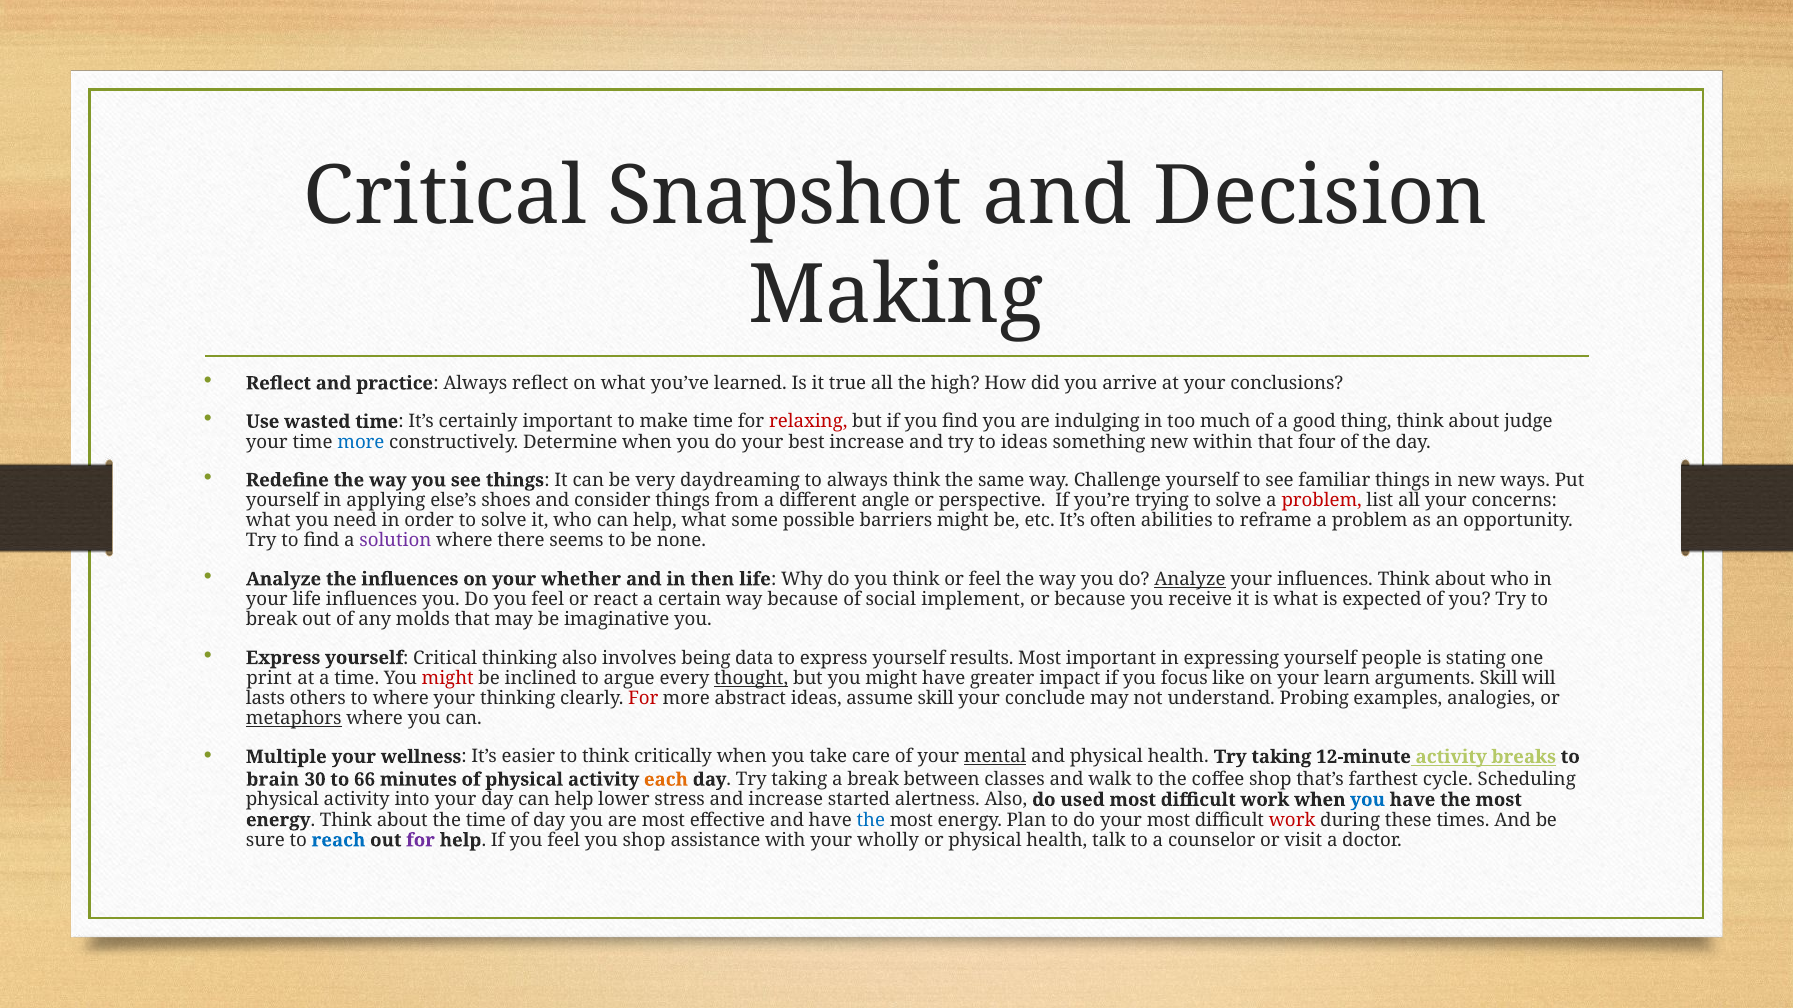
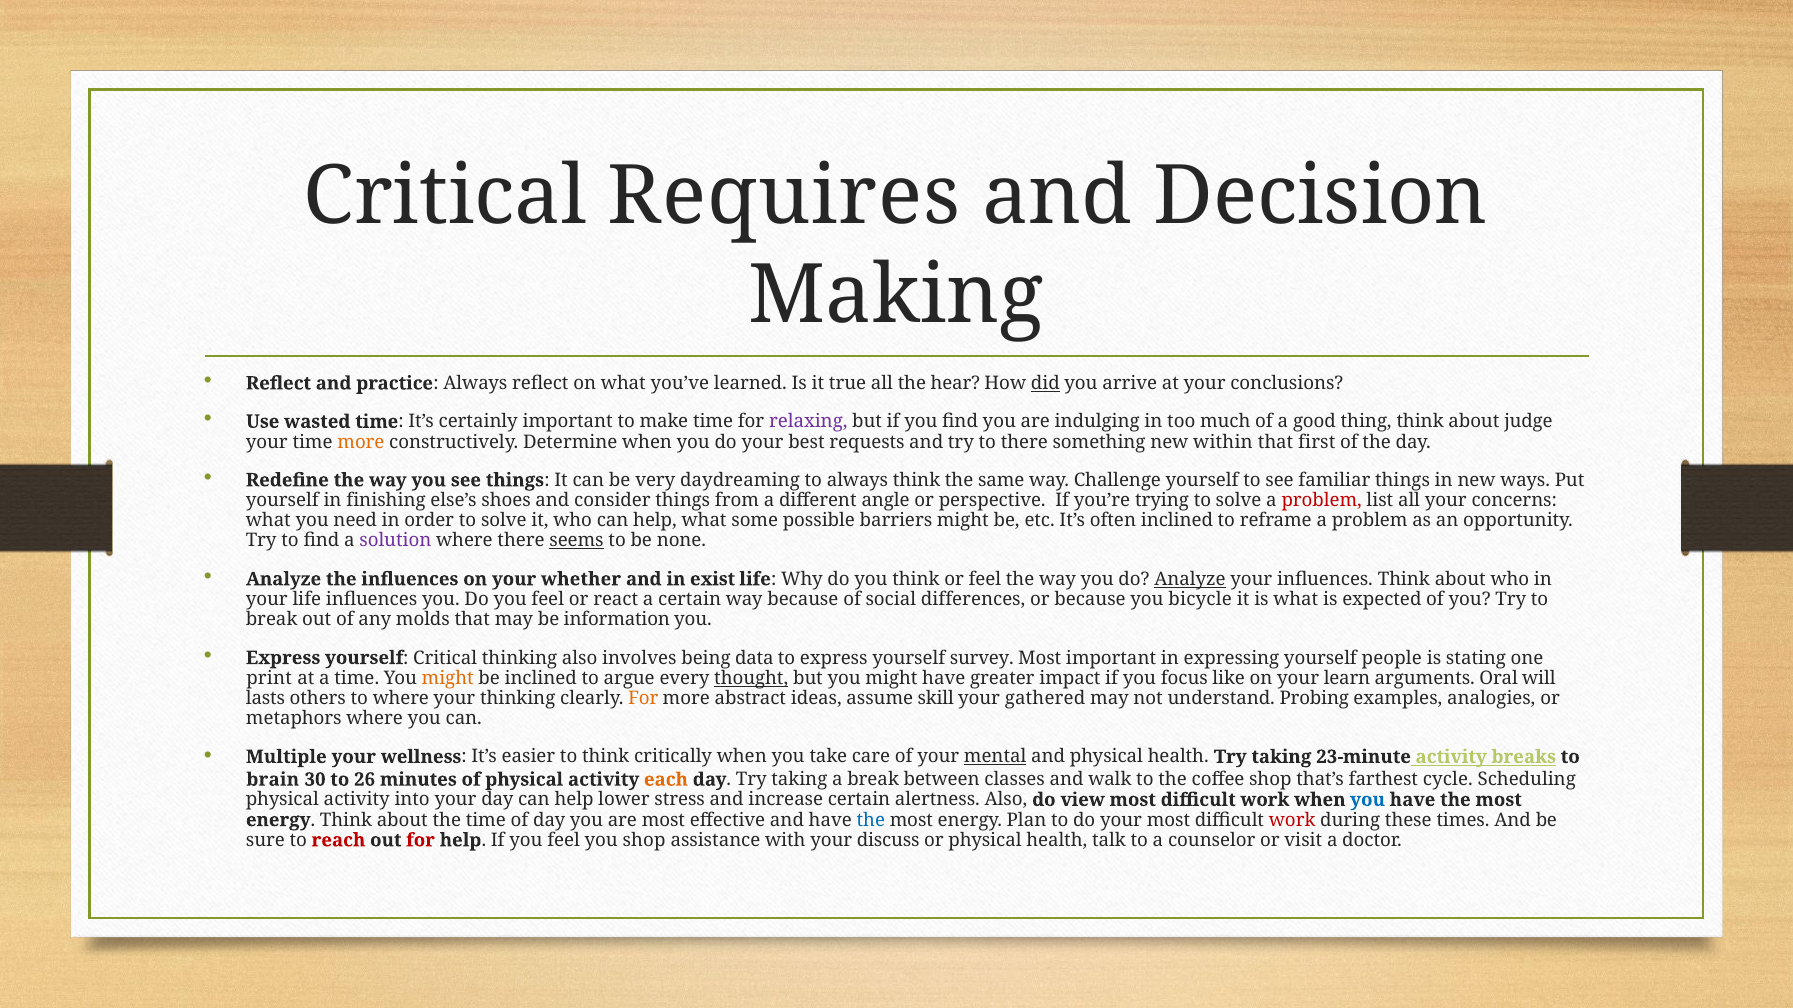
Snapshot: Snapshot -> Requires (784, 197)
high: high -> hear (955, 384)
did underline: none -> present (1045, 384)
relaxing colour: red -> purple (808, 422)
more colour: blue -> orange (361, 442)
best increase: increase -> requests (867, 442)
to ideas: ideas -> there (1024, 442)
four: four -> first (1317, 442)
applying: applying -> finishing (386, 501)
often abilities: abilities -> inclined (1177, 521)
seems underline: none -> present (577, 541)
then: then -> exist (713, 579)
implement: implement -> differences (973, 600)
receive: receive -> bicycle (1200, 600)
imaginative: imaginative -> information (617, 620)
results: results -> survey (982, 658)
might colour: red -> orange (448, 678)
arguments Skill: Skill -> Oral (1499, 678)
For colour: red -> orange (643, 699)
conclude: conclude -> gathered (1045, 699)
metaphors underline: present -> none (294, 719)
12-minute: 12-minute -> 23-minute (1364, 757)
66: 66 -> 26 (365, 780)
increase started: started -> certain (859, 800)
used: used -> view (1083, 800)
reach colour: blue -> red (339, 841)
for colour: purple -> red (421, 841)
wholly: wholly -> discuss (888, 841)
